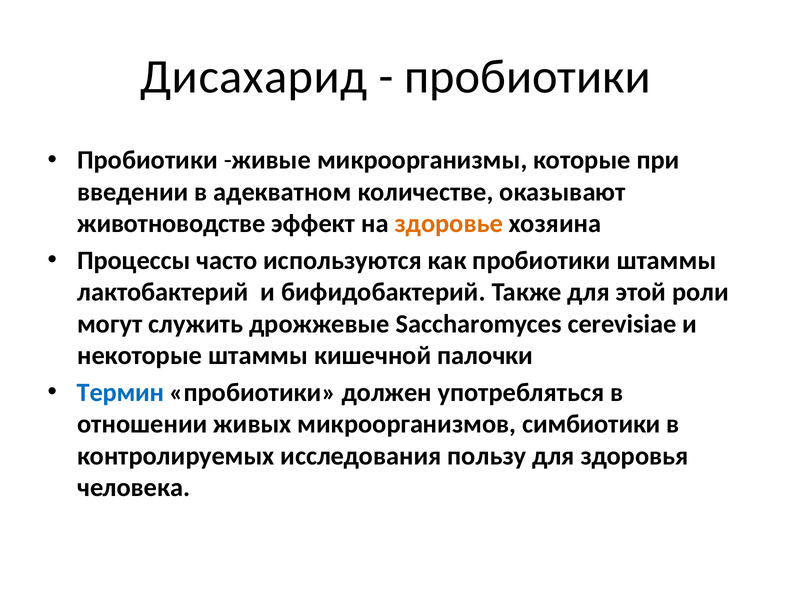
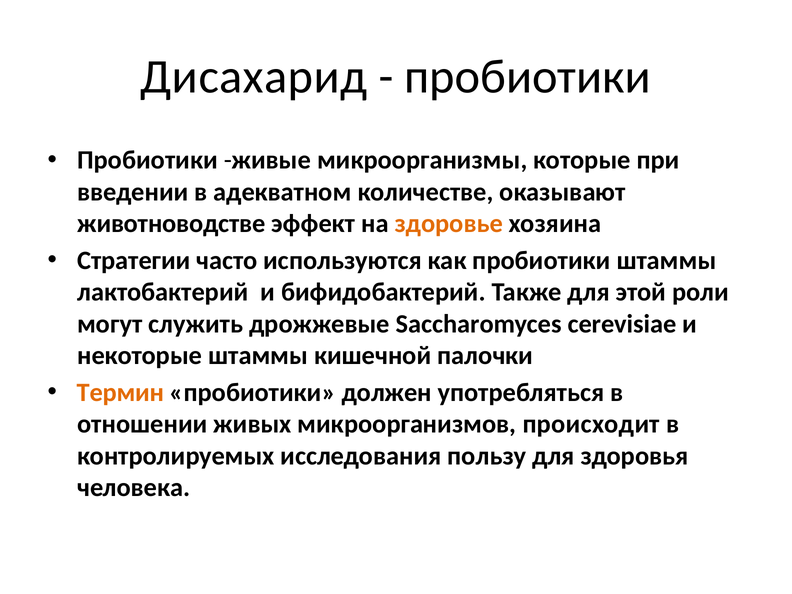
Процессы: Процессы -> Стратегии (134, 261)
Термин colour: blue -> orange (120, 393)
симбиотики: симбиотики -> происходит (591, 424)
